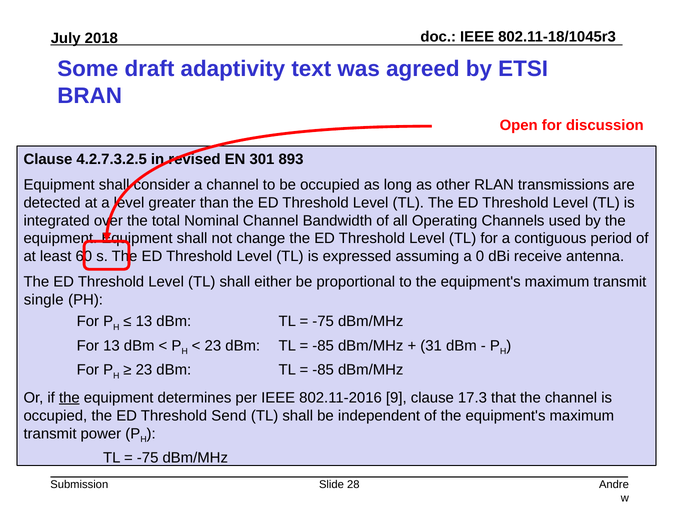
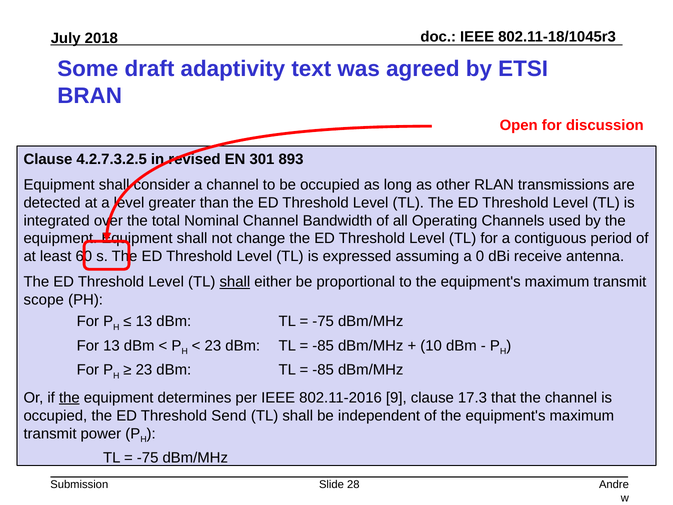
shall underline: none -> present (235, 282)
single: single -> scope (44, 300)
31: 31 -> 10 (431, 346)
